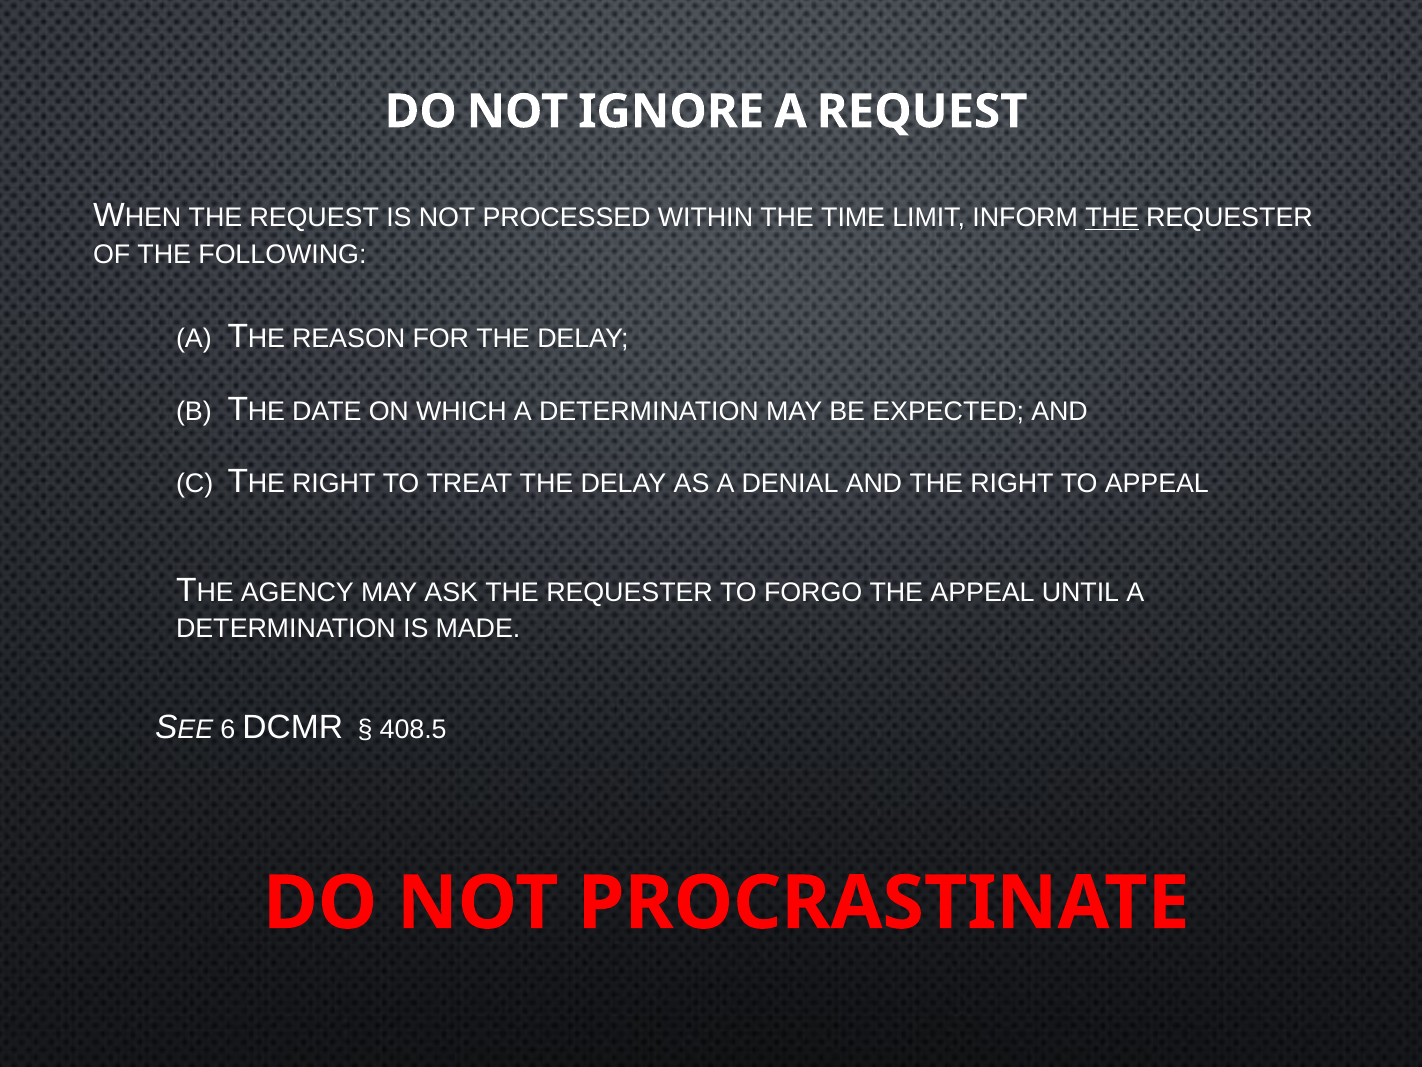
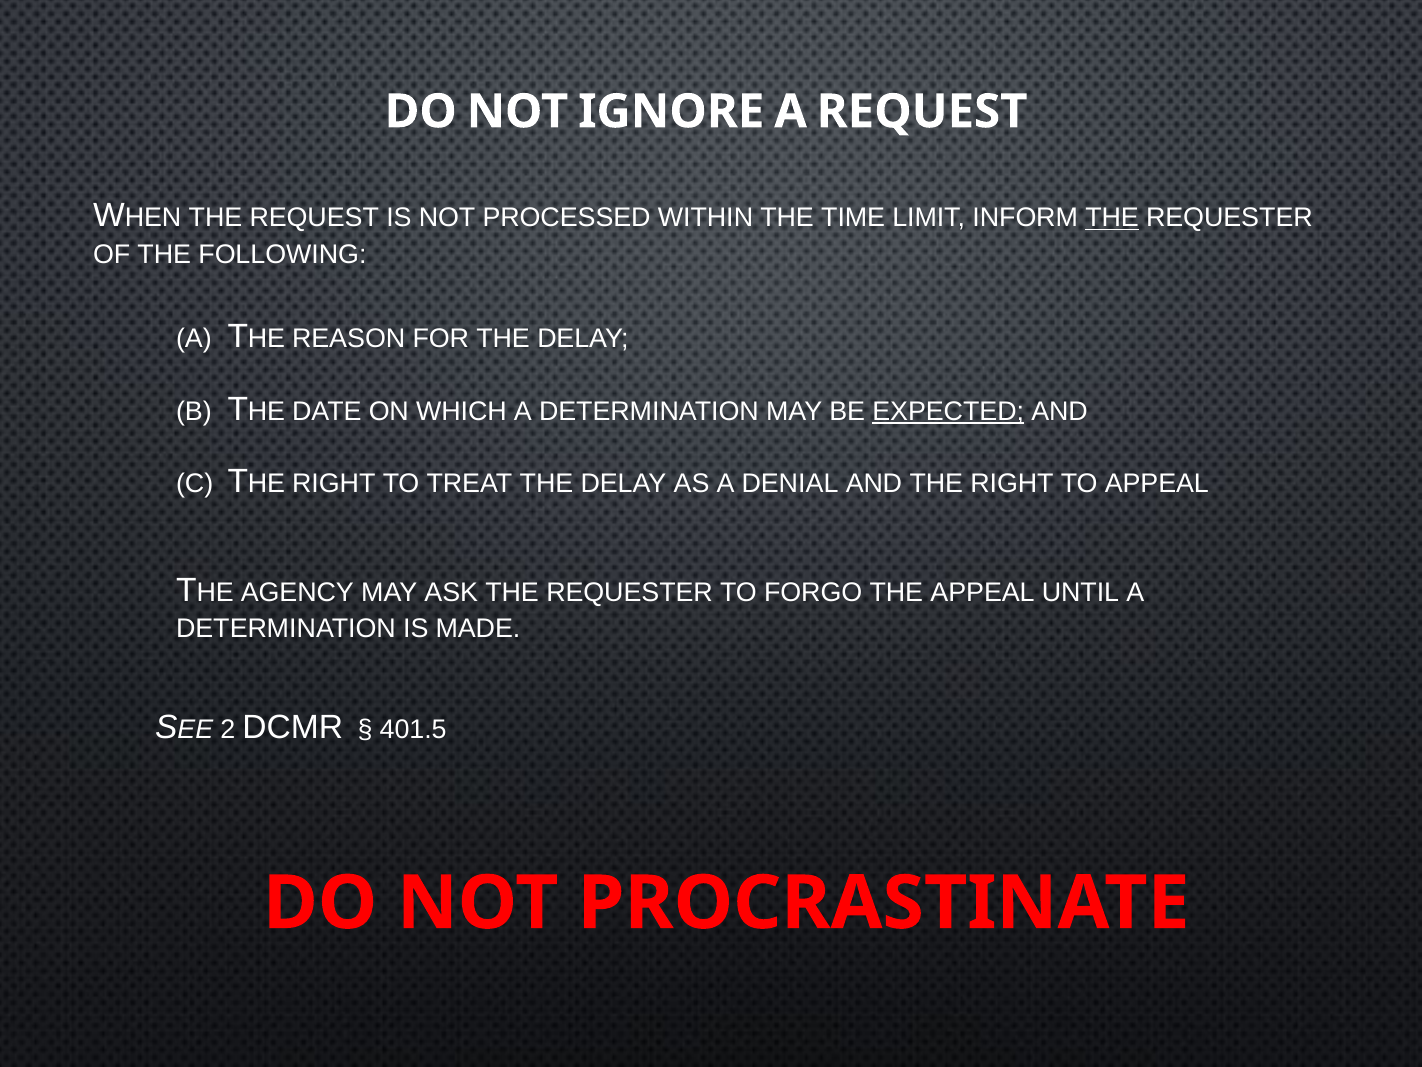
EXPECTED underline: none -> present (948, 411)
6: 6 -> 2 (228, 729)
408.5: 408.5 -> 401.5 (413, 729)
